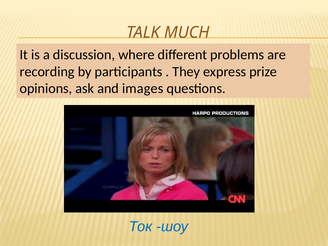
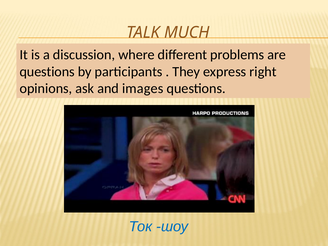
recording: recording -> questions (47, 72)
prize: prize -> right (263, 72)
